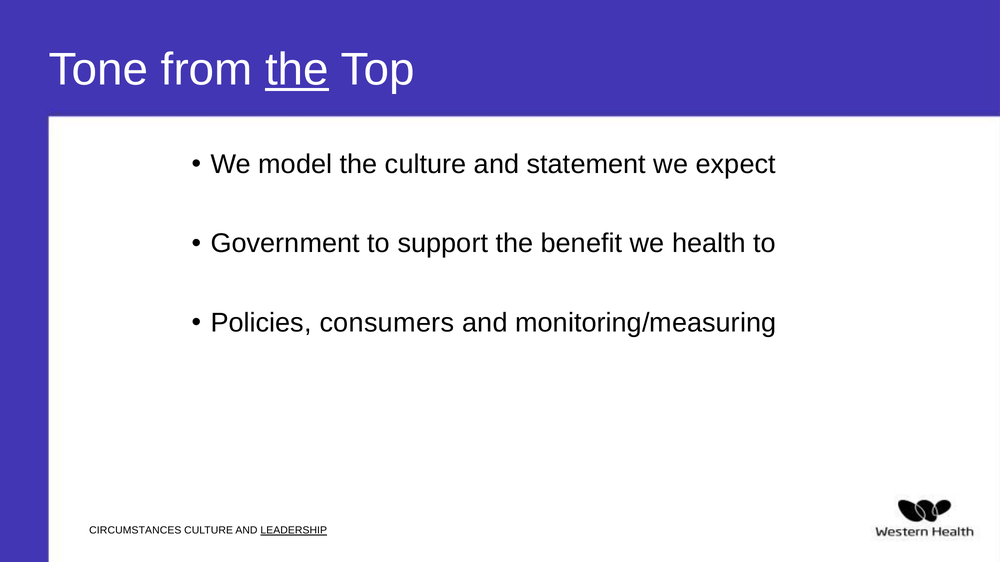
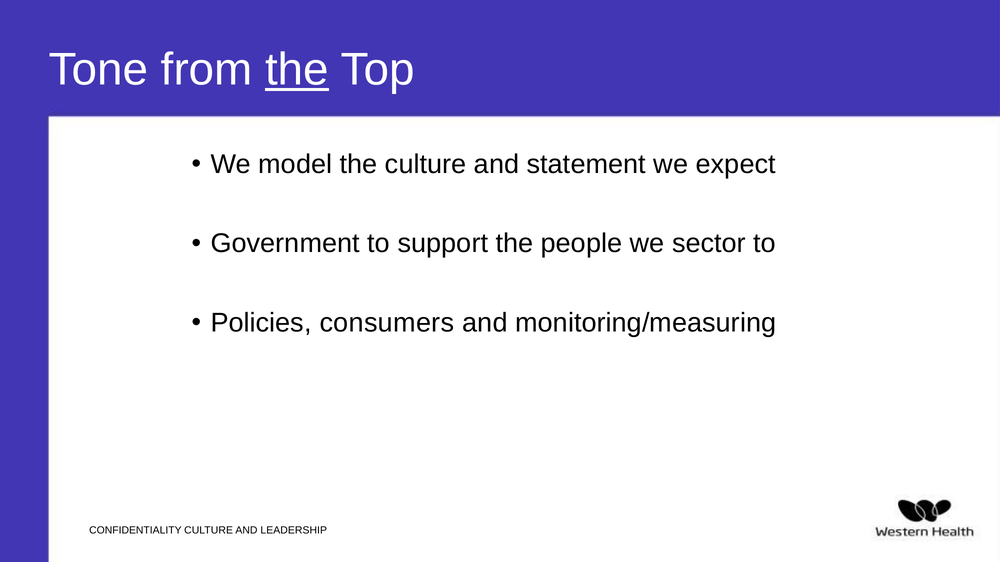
benefit: benefit -> people (581, 244)
health: health -> sector (709, 244)
CIRCUMSTANCES: CIRCUMSTANCES -> CONFIDENTIALITY (135, 531)
LEADERSHIP underline: present -> none (294, 531)
